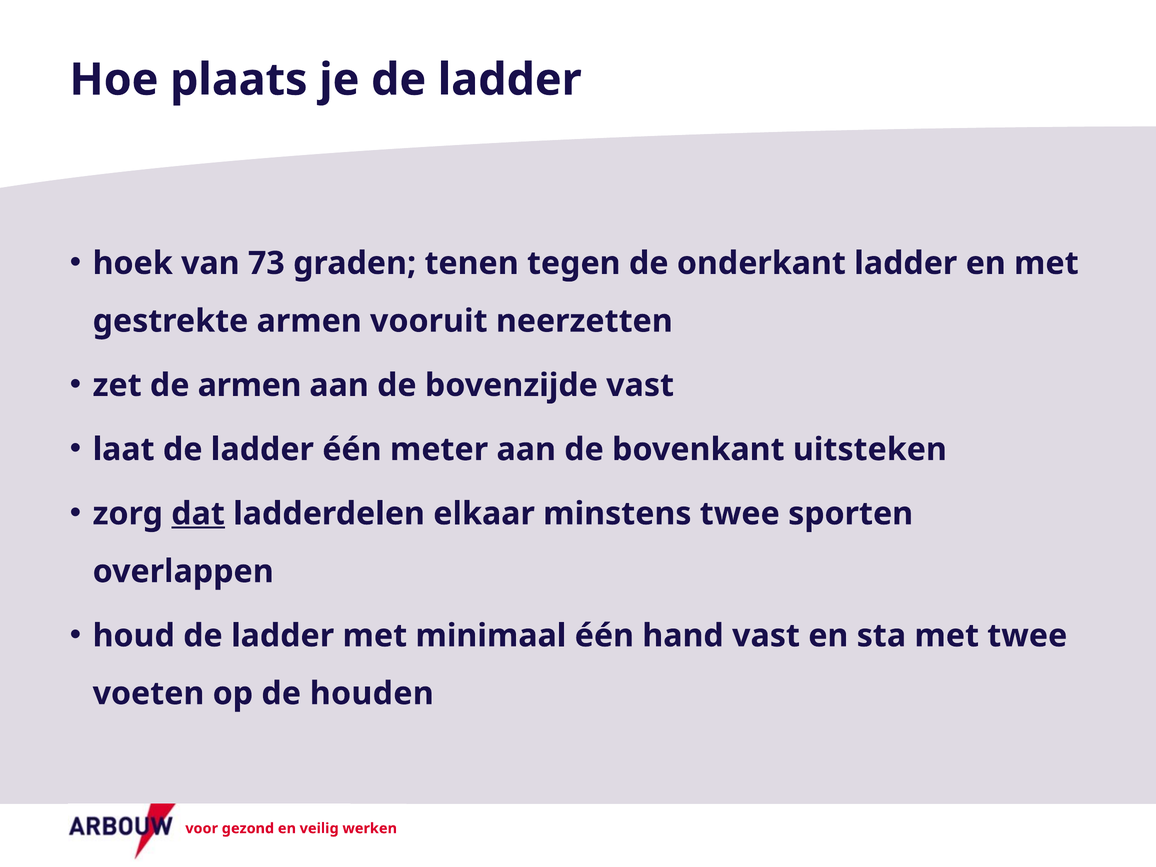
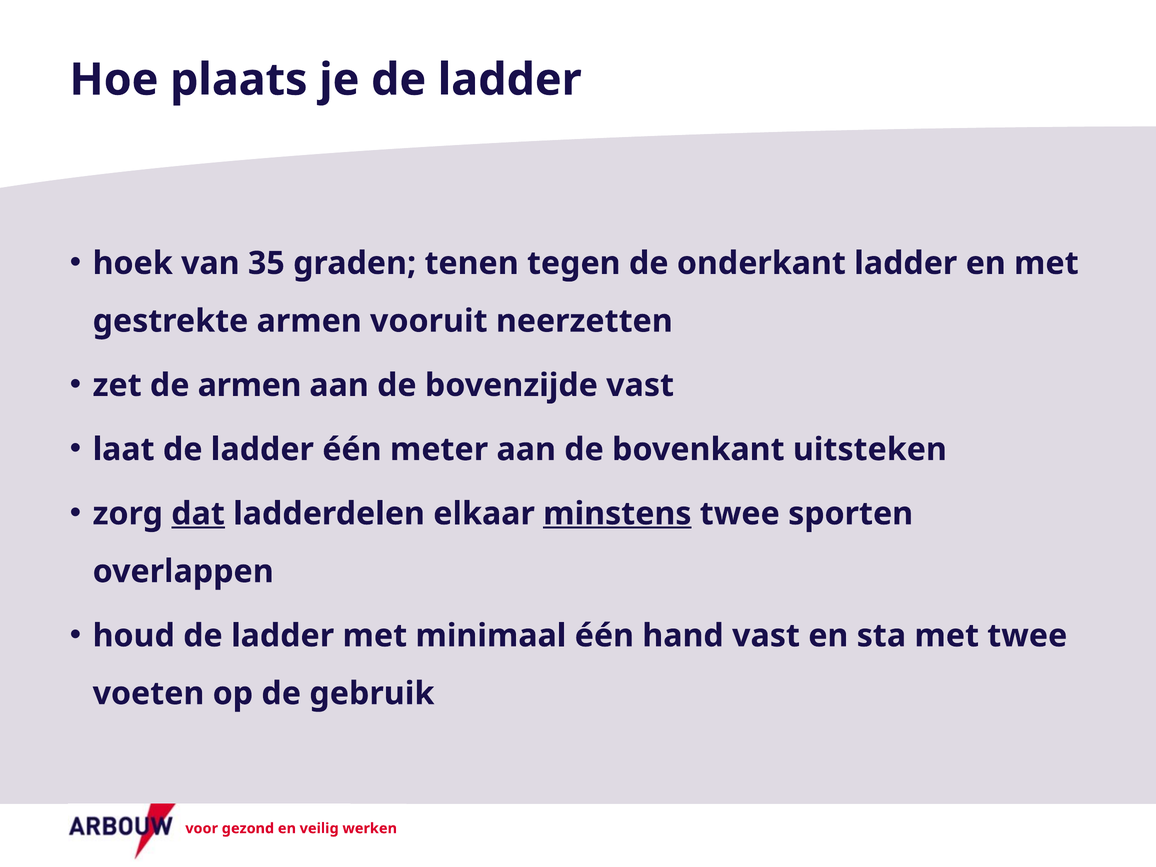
73: 73 -> 35 (266, 263)
minstens underline: none -> present (617, 514)
houden: houden -> gebruik (372, 694)
